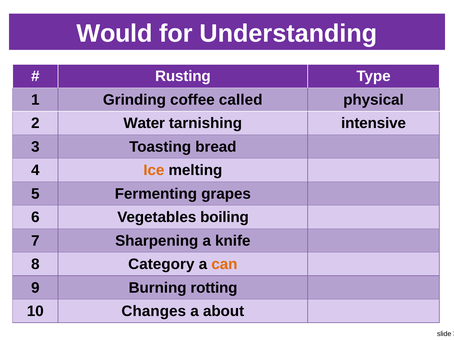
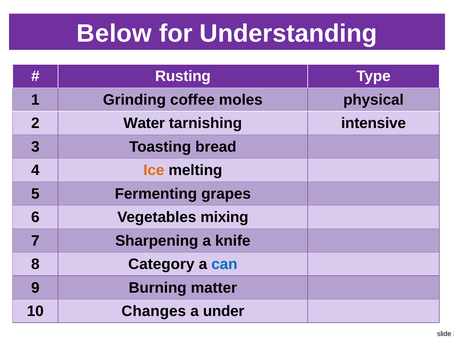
Would: Would -> Below (114, 34)
called: called -> moles (241, 100)
boiling: boiling -> mixing (224, 218)
can colour: orange -> blue (224, 265)
rotting: rotting -> matter (214, 288)
about: about -> under (224, 312)
